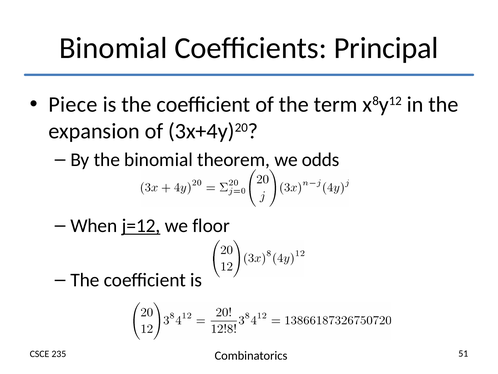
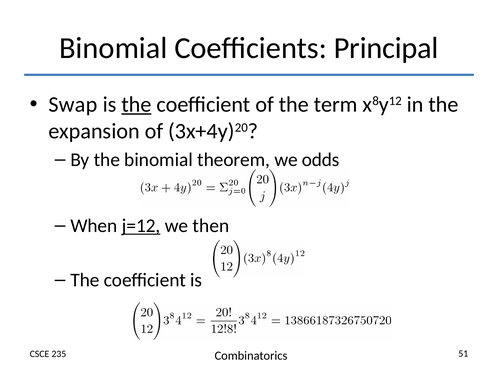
Piece: Piece -> Swap (73, 104)
the underline: none -> present (136, 104)
floor: floor -> then (211, 226)
